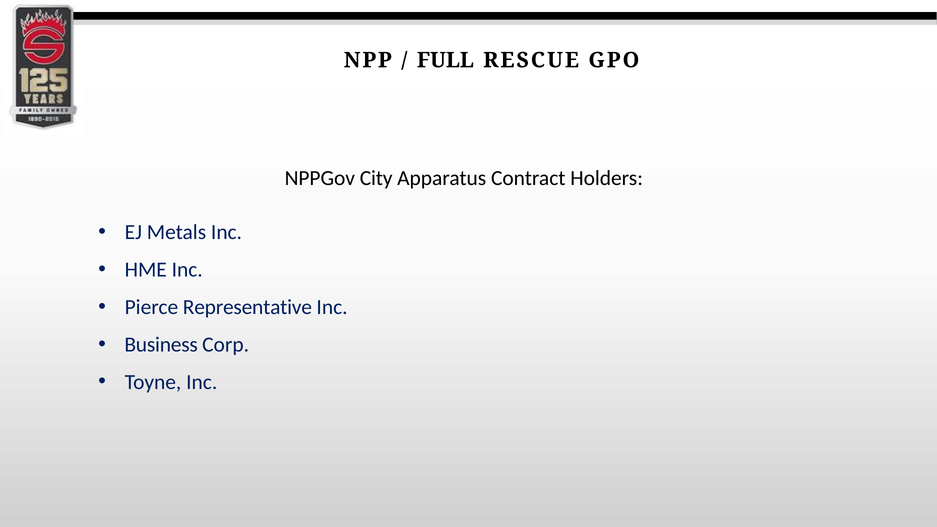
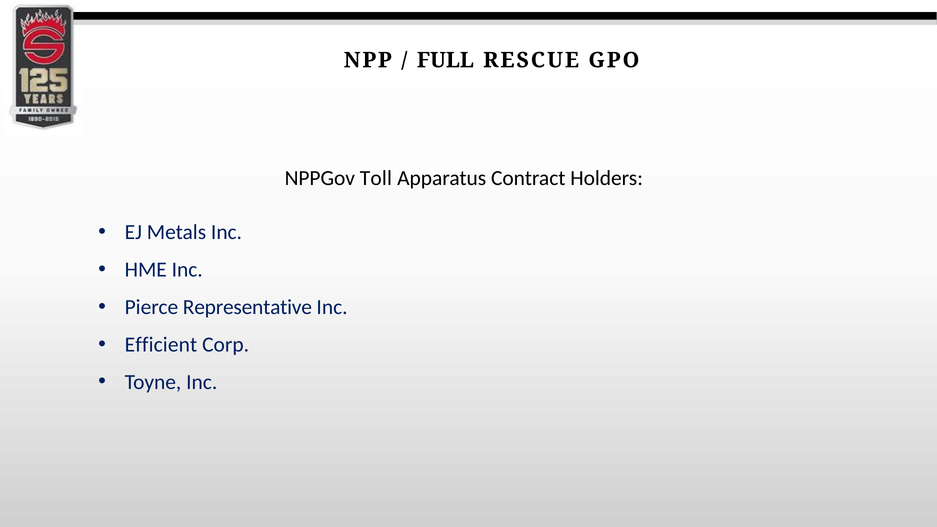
City: City -> Toll (376, 178)
Business: Business -> Efficient (161, 345)
